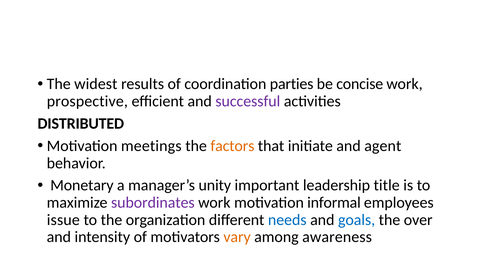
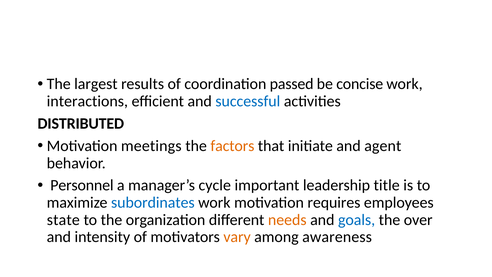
widest: widest -> largest (96, 84)
parties: parties -> passed (292, 84)
prospective: prospective -> interactions (87, 101)
successful colour: purple -> blue (248, 101)
Monetary: Monetary -> Personnel (82, 185)
unity: unity -> cycle (215, 185)
subordinates colour: purple -> blue (153, 202)
informal: informal -> requires (334, 202)
issue: issue -> state (63, 220)
needs colour: blue -> orange (287, 220)
